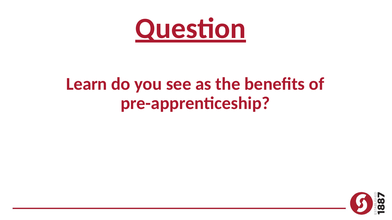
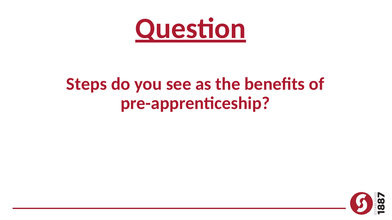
Learn: Learn -> Steps (87, 84)
